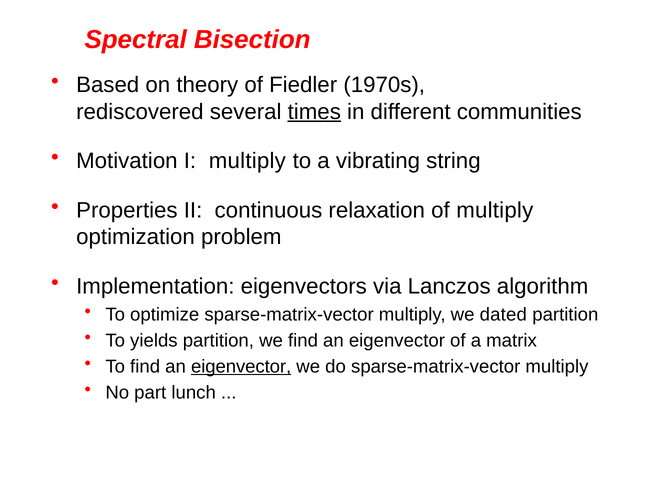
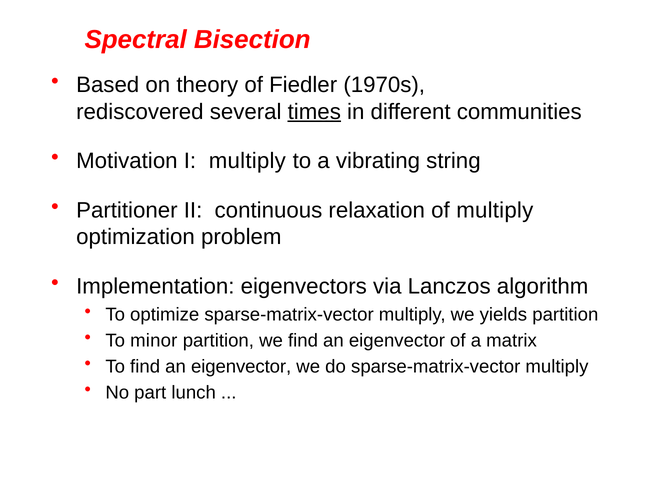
Properties: Properties -> Partitioner (127, 210)
dated: dated -> yields (503, 314)
yields: yields -> minor (154, 340)
eigenvector underline: present -> none (241, 366)
